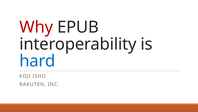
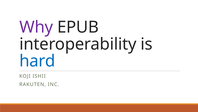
Why colour: red -> purple (36, 27)
